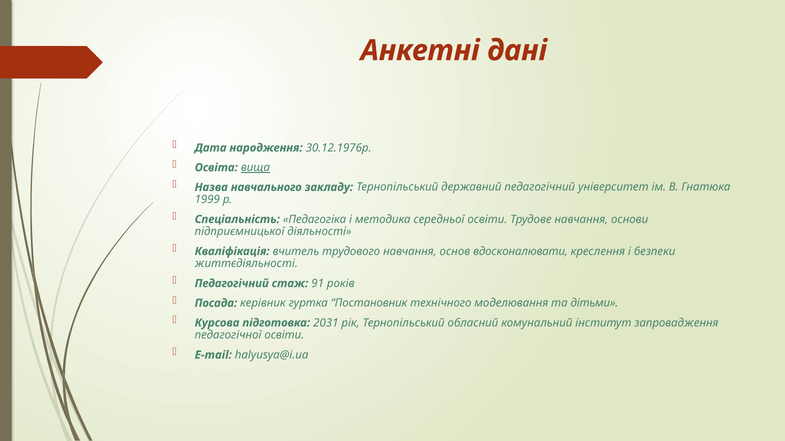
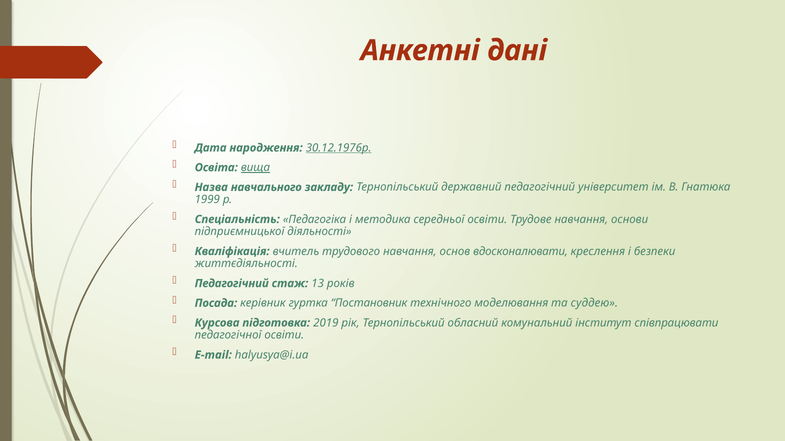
30.12.1976р underline: none -> present (339, 148)
91: 91 -> 13 (318, 284)
дітьми: дітьми -> суддею (594, 303)
2031: 2031 -> 2019 (326, 323)
запровадження: запровадження -> співпрацювати (676, 323)
